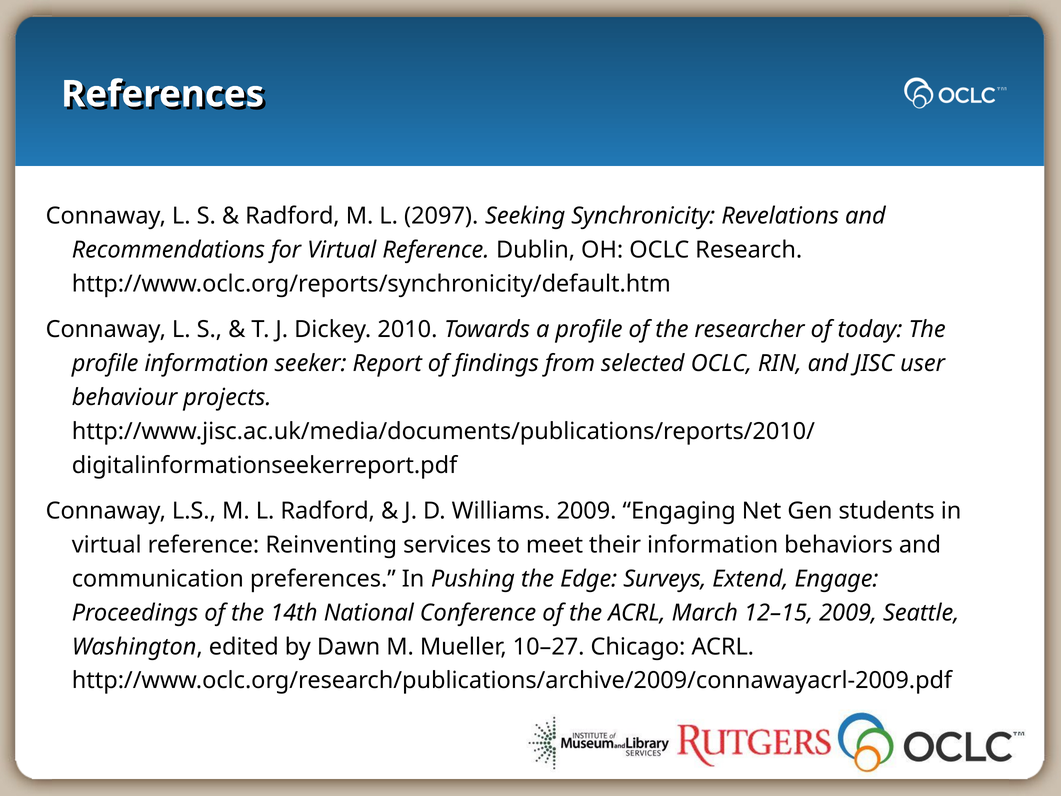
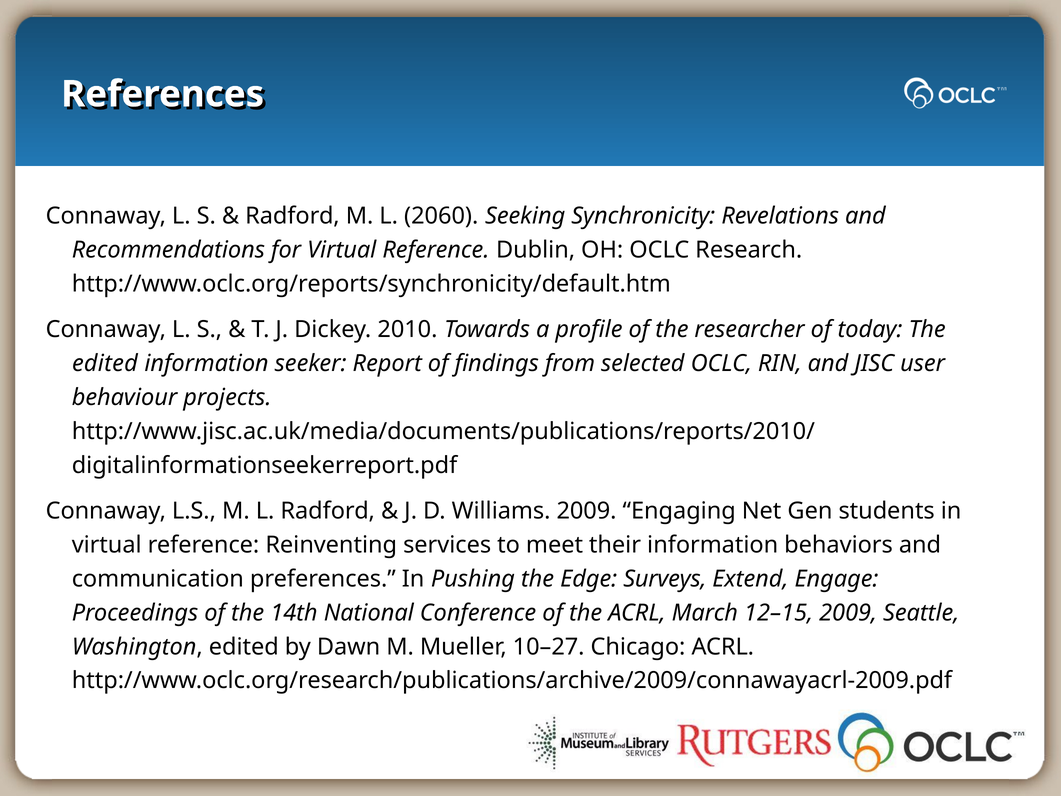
2097: 2097 -> 2060 (441, 216)
profile: profile -> edited (105, 363)
